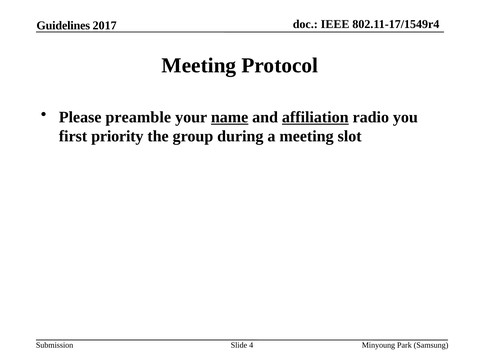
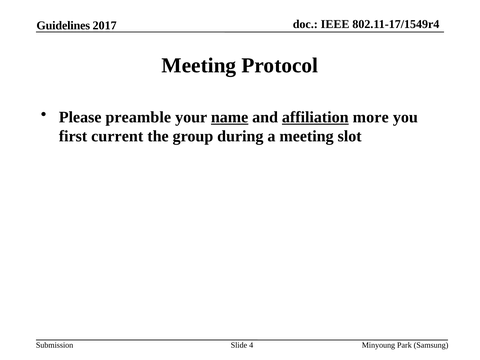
radio: radio -> more (371, 117)
priority: priority -> current (117, 136)
